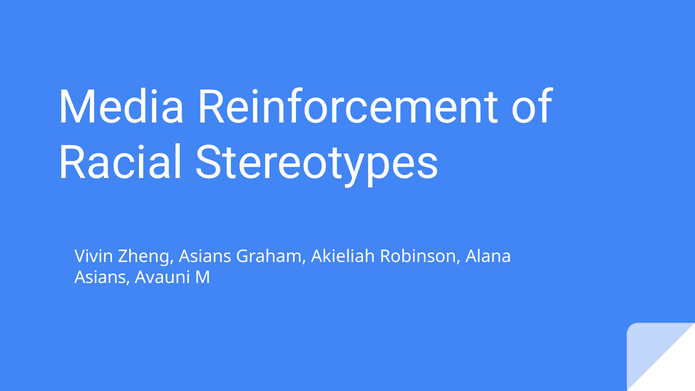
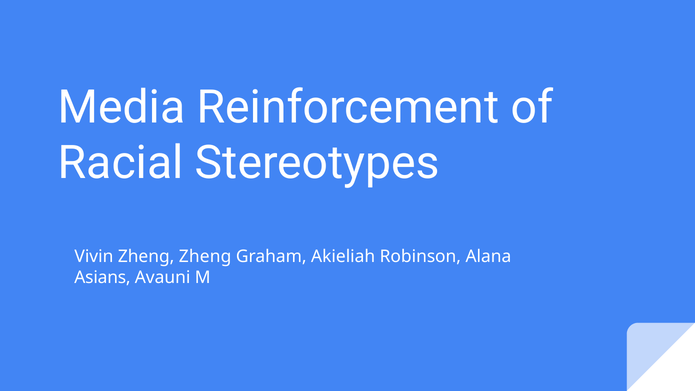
Zheng Asians: Asians -> Zheng (205, 257)
